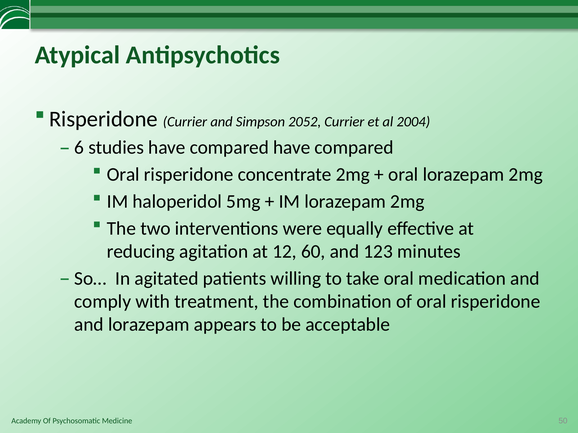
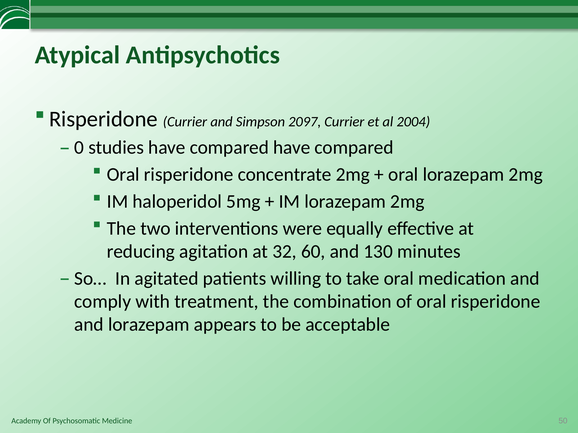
2052: 2052 -> 2097 (305, 122)
6: 6 -> 0 (79, 148)
12: 12 -> 32 (285, 252)
123: 123 -> 130 (378, 252)
